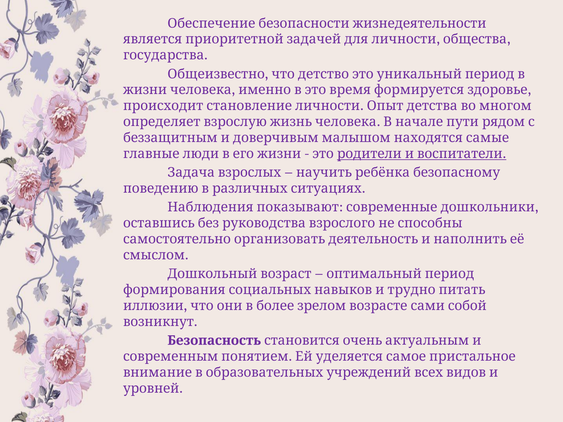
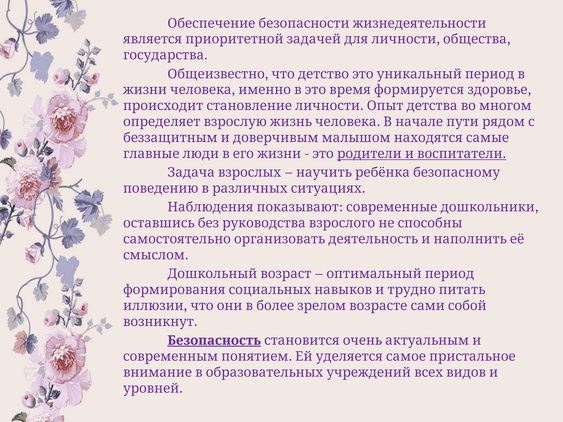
Безопасность underline: none -> present (214, 341)
